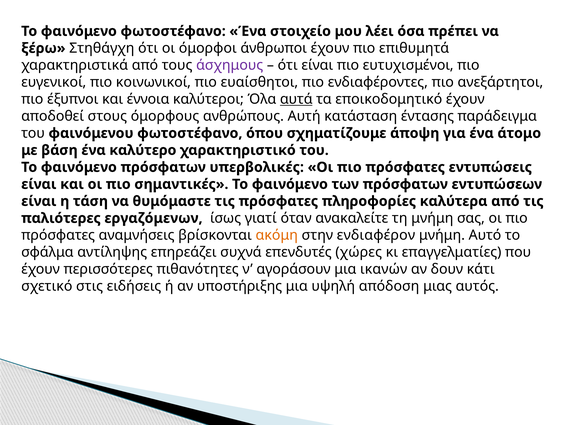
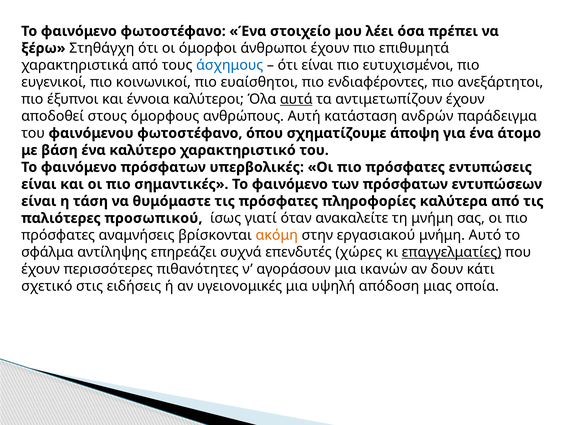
άσχημους colour: purple -> blue (230, 65)
εποικοδομητικό: εποικοδομητικό -> αντιμετωπίζουν (389, 99)
έντασης: έντασης -> ανδρών (427, 116)
εργαζόμενων: εργαζόμενων -> προσωπικού (153, 218)
ενδιαφέρον: ενδιαφέρον -> εργασιακού (376, 235)
επαγγελματίες underline: none -> present (452, 252)
υποστήριξης: υποστήριξης -> υγειονομικές (239, 286)
αυτός: αυτός -> οποία (477, 286)
